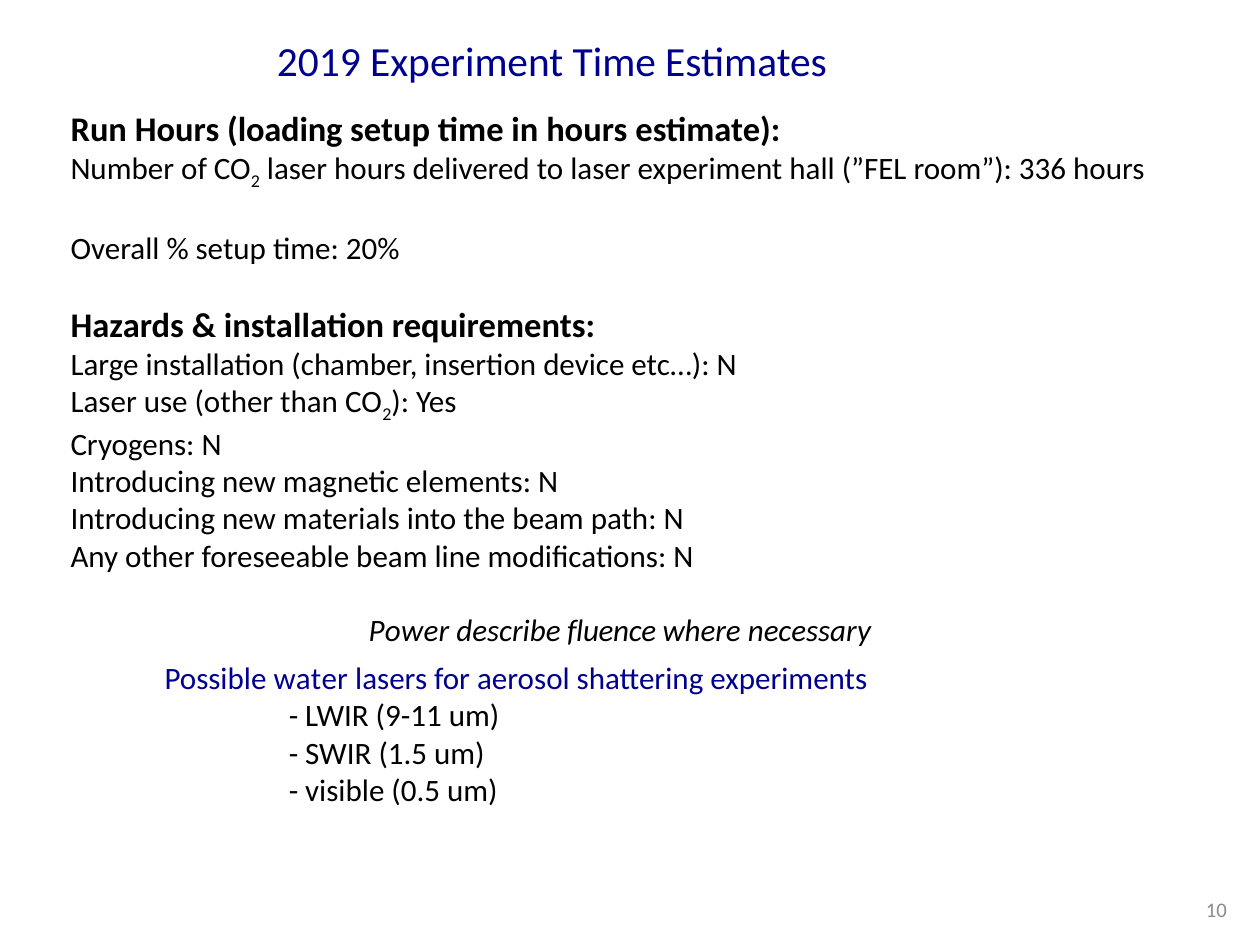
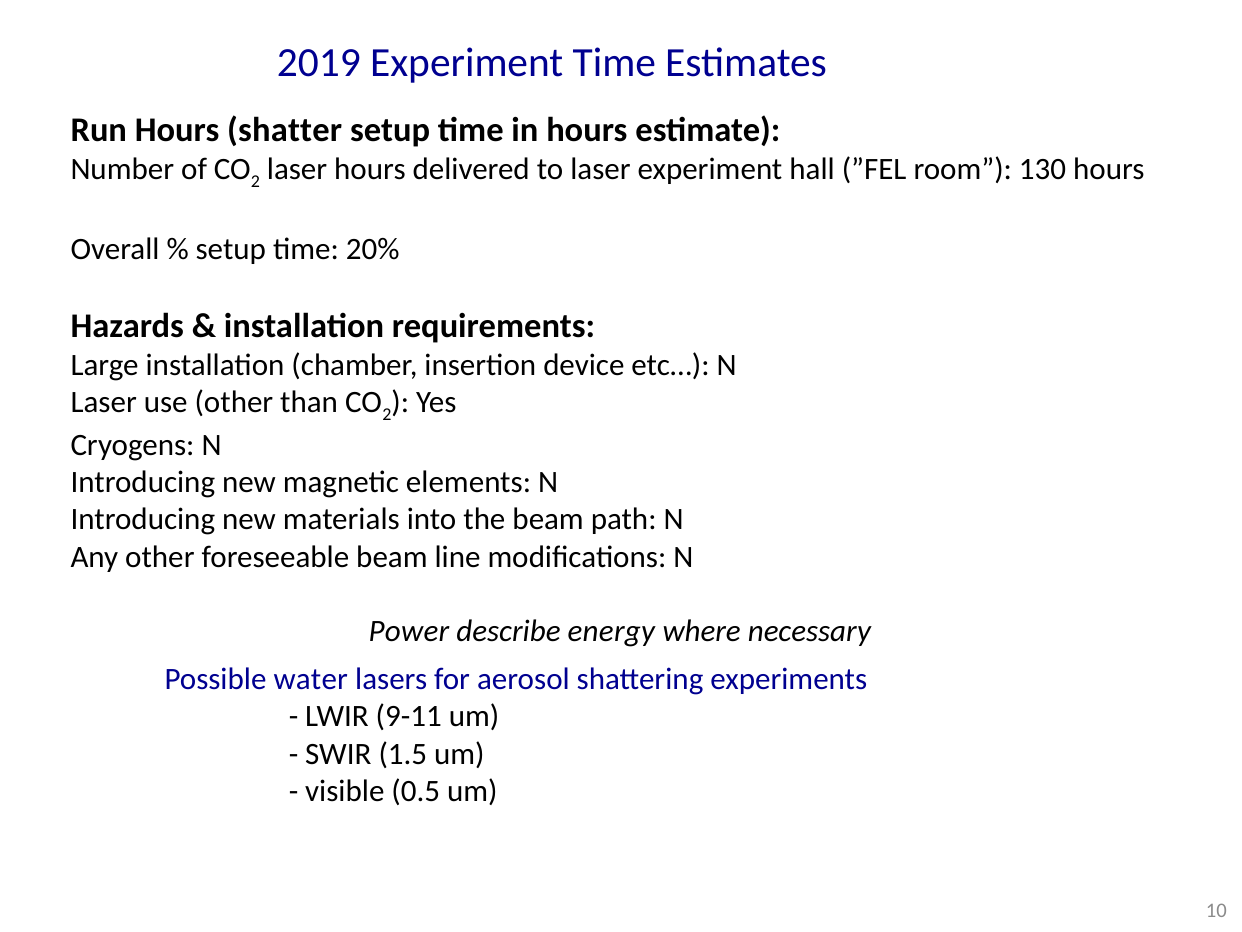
loading: loading -> shatter (285, 130)
336: 336 -> 130 (1043, 170)
fluence: fluence -> energy (611, 631)
